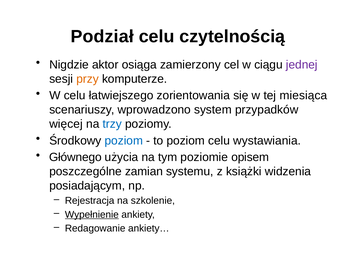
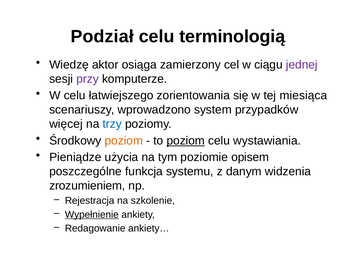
czytelnością: czytelnością -> terminologią (232, 36)
Nigdzie: Nigdzie -> Wiedzę (69, 65)
przy colour: orange -> purple (88, 79)
poziom colour: blue -> orange (124, 141)
poziom underline: none -> present (186, 141)
Głównego: Głównego -> Pieniądze (75, 157)
zamian: zamian -> funkcja (144, 172)
książki: książki -> danym (244, 172)
posiadającym: posiadającym -> zrozumieniem (87, 186)
